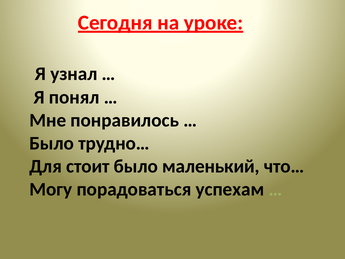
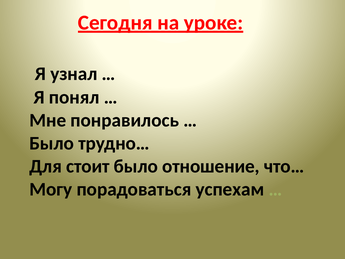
маленький: маленький -> отношение (211, 166)
